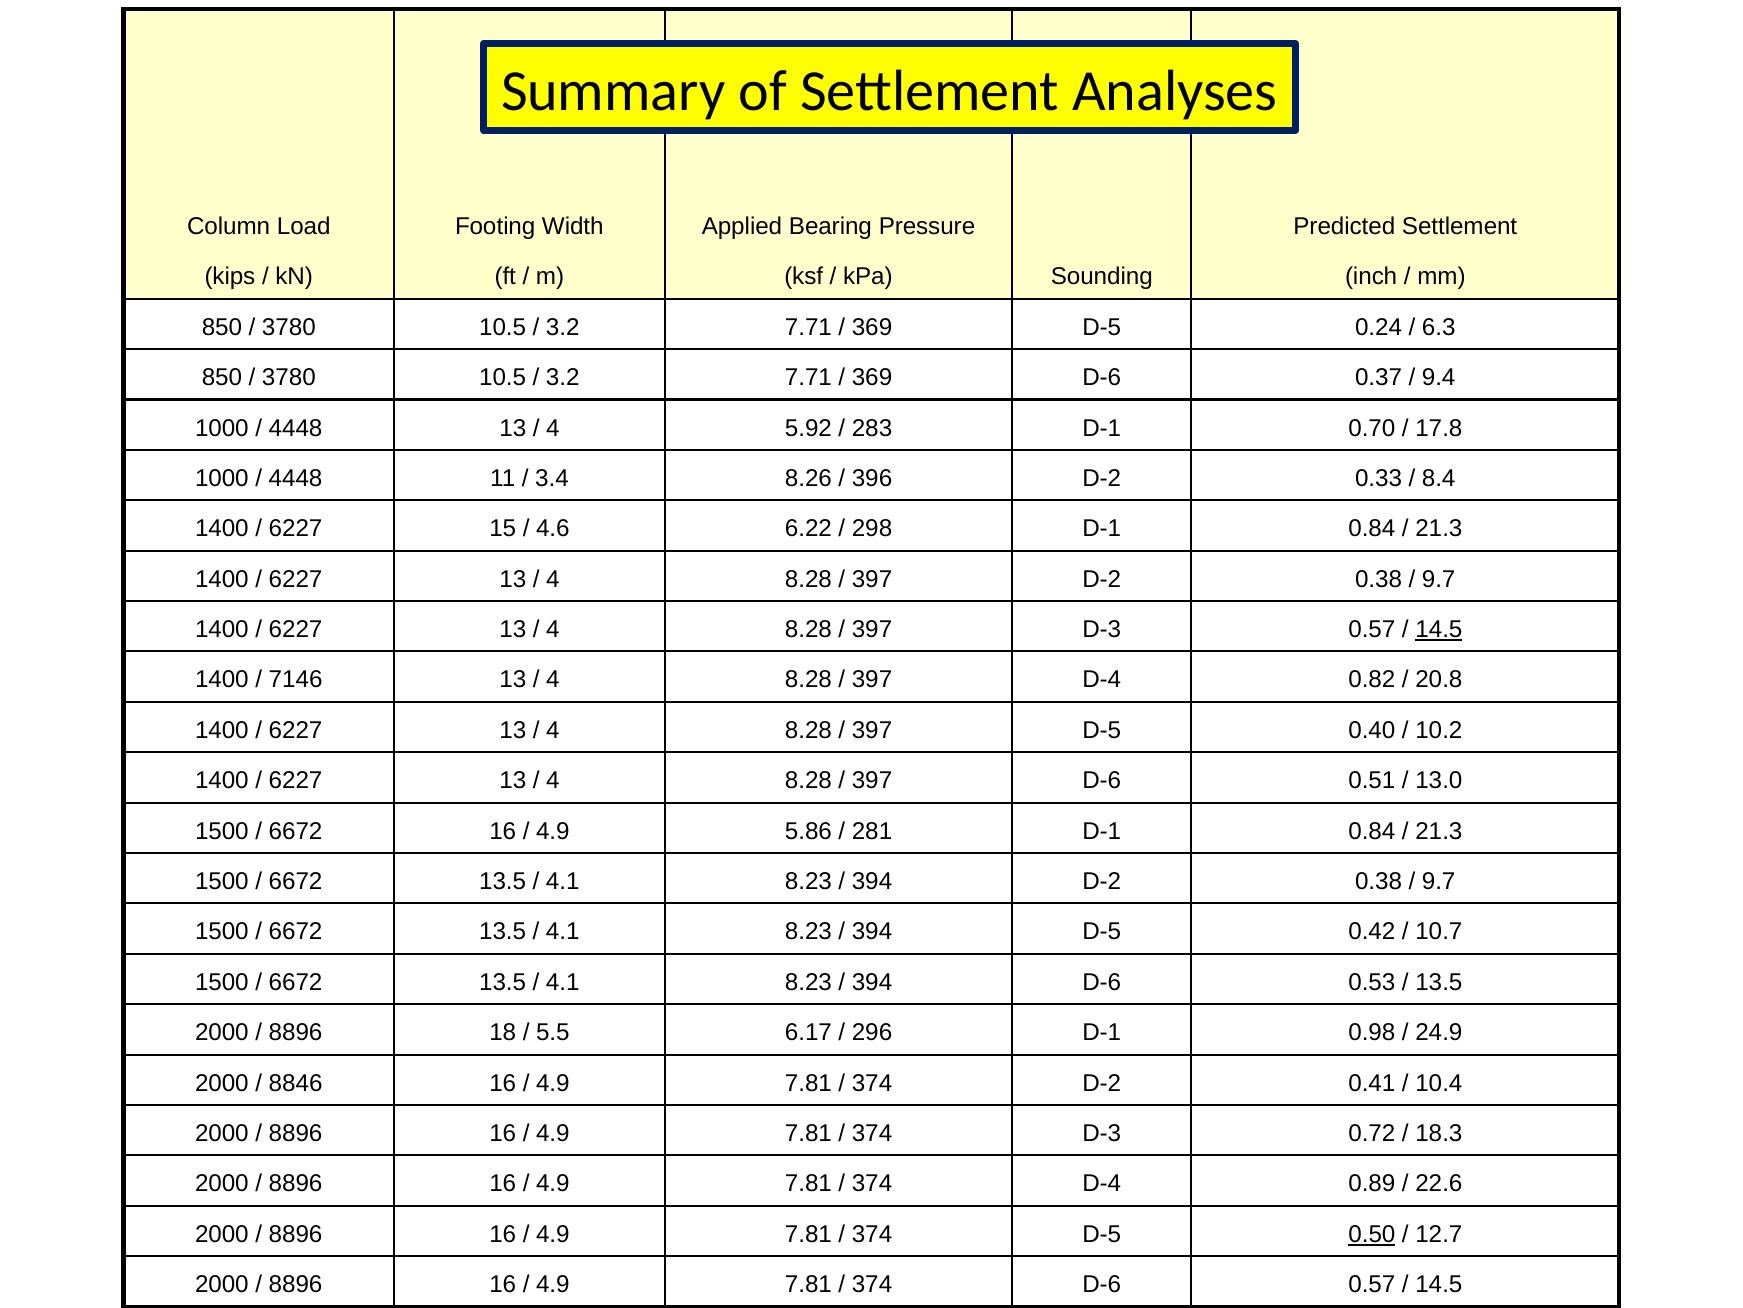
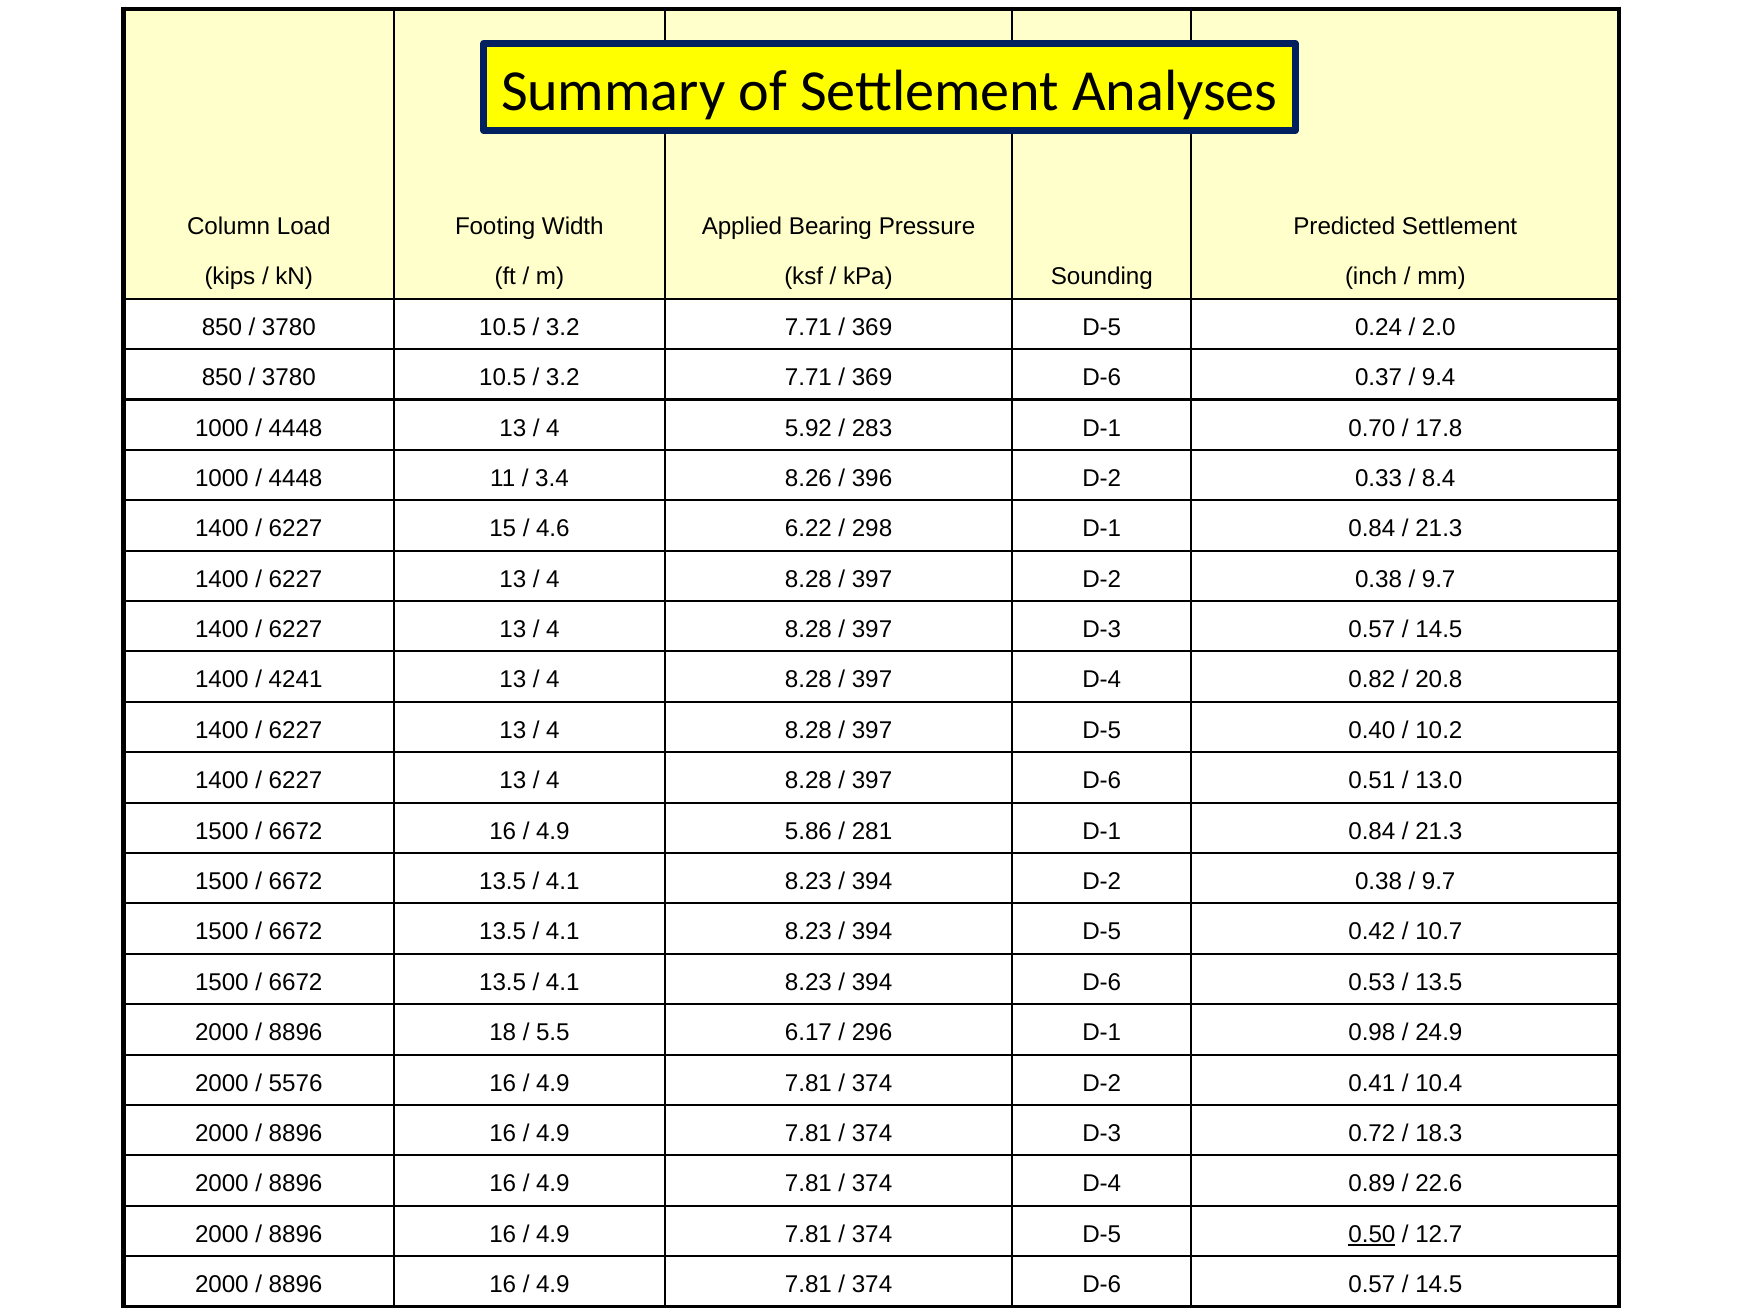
6.3: 6.3 -> 2.0 (1439, 327)
14.5 underline: present -> none (1439, 629)
7146: 7146 -> 4241 (296, 680)
8846: 8846 -> 5576 (296, 1083)
